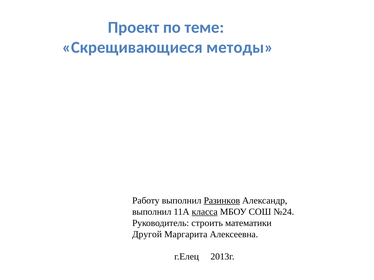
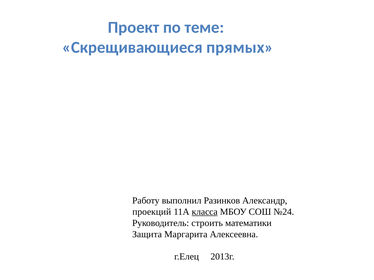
методы: методы -> прямых (240, 48)
Разинков underline: present -> none (222, 201)
выполнил: выполнил -> проекций (152, 212)
Другой: Другой -> Защита (147, 235)
